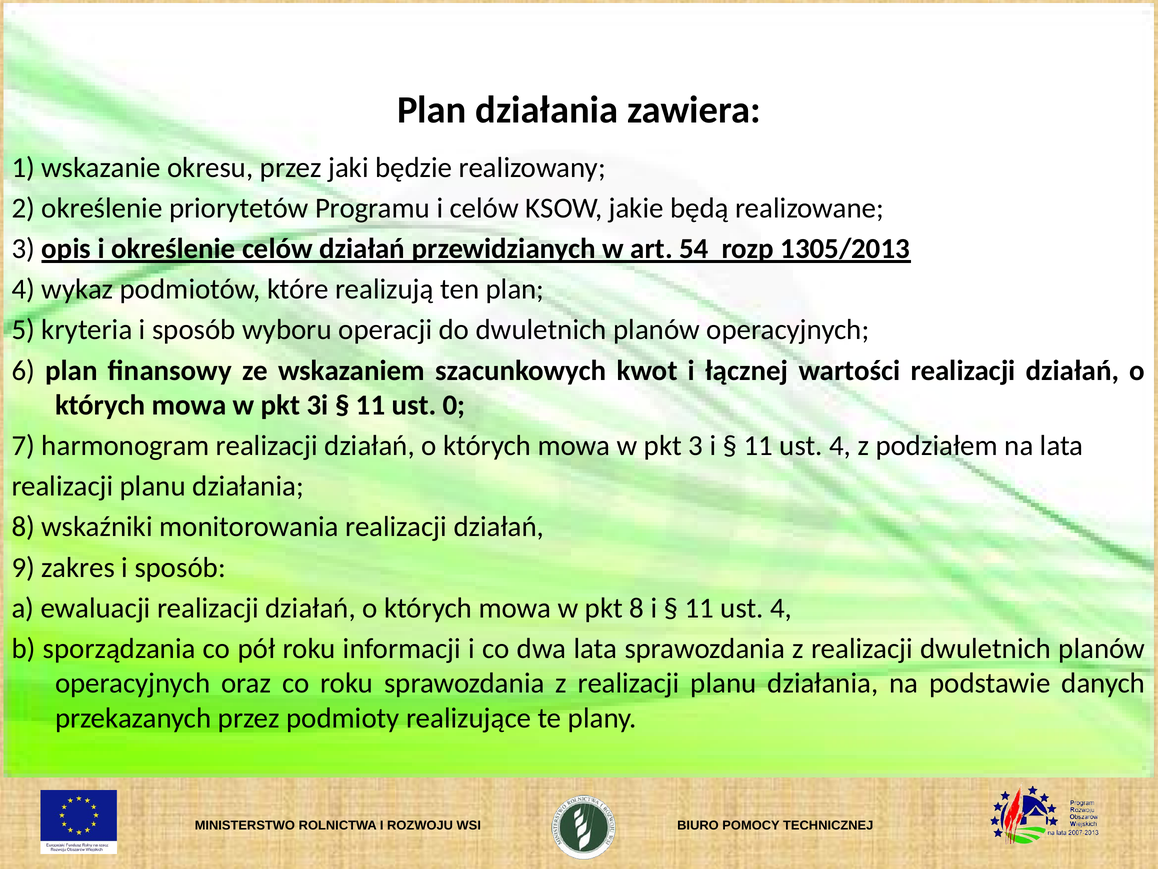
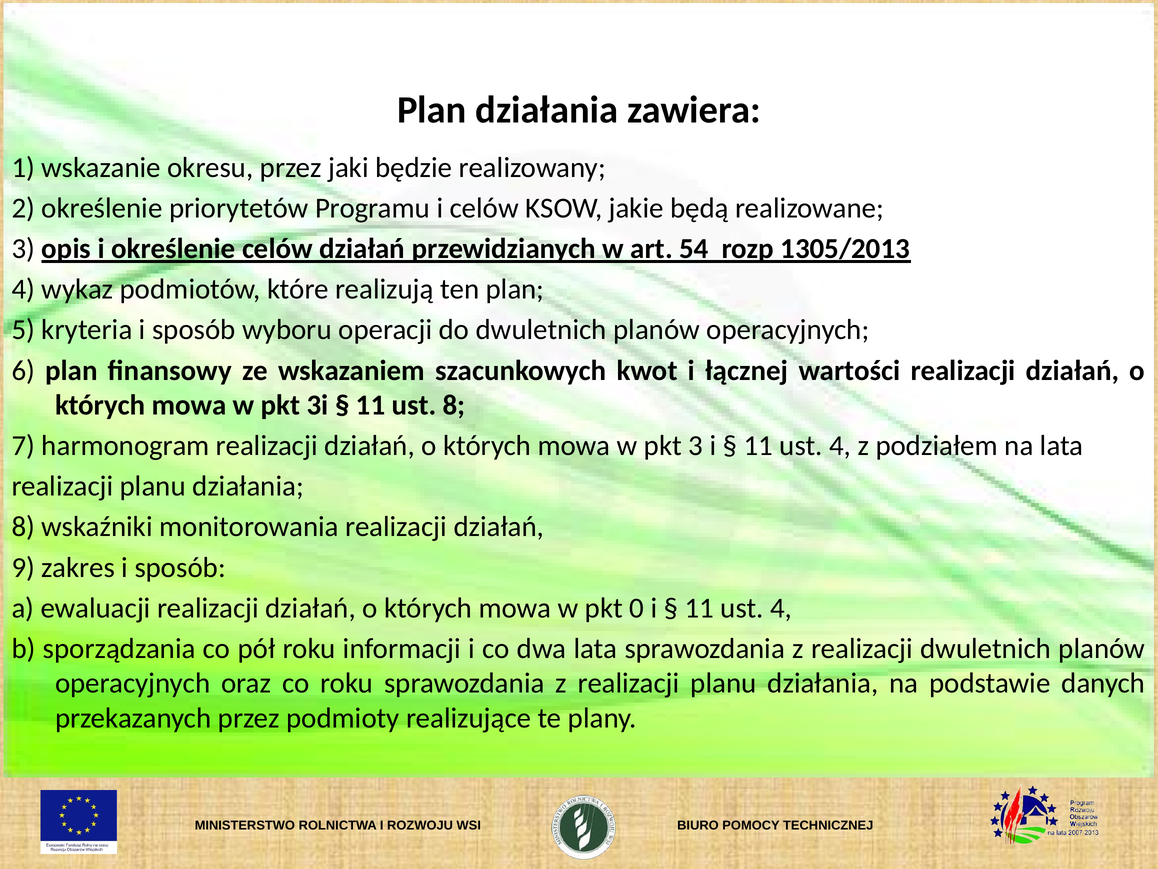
ust 0: 0 -> 8 (454, 405)
pkt 8: 8 -> 0 (637, 608)
